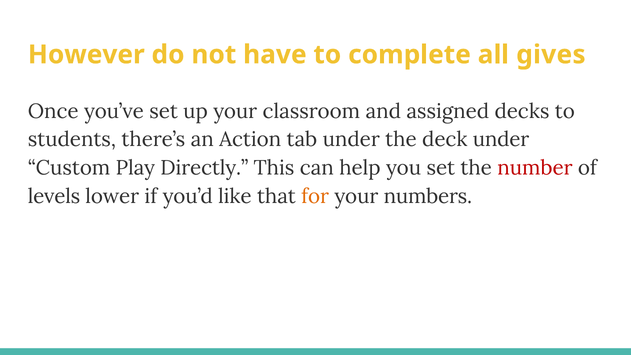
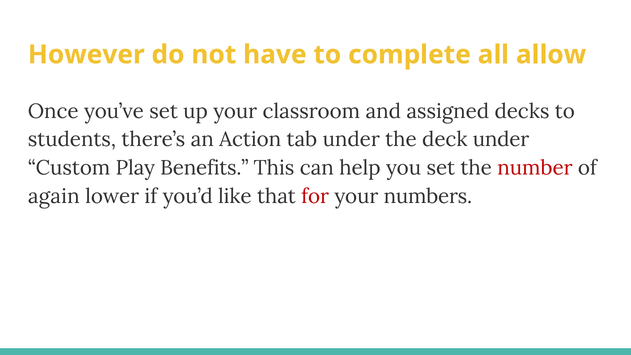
gives: gives -> allow (551, 55)
Directly: Directly -> Benefits (204, 168)
levels: levels -> again (54, 196)
for colour: orange -> red (315, 196)
